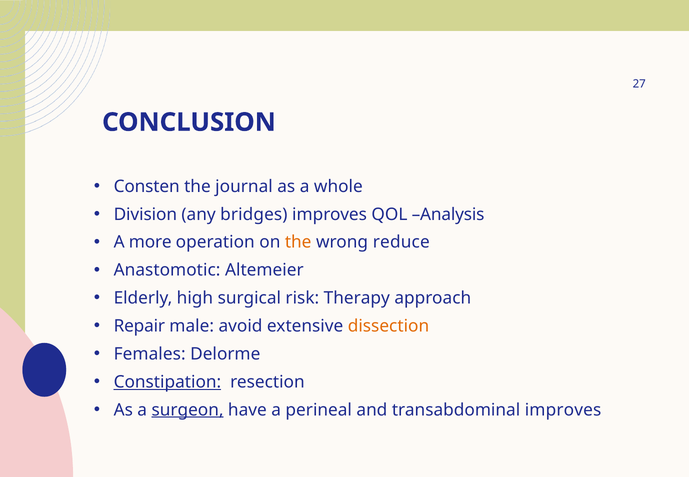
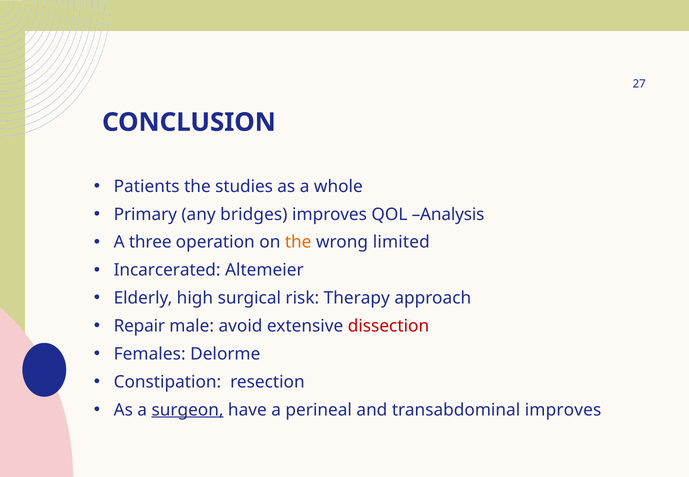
Consten: Consten -> Patients (147, 186)
journal: journal -> studies (244, 186)
Division: Division -> Primary (145, 214)
more: more -> three (150, 242)
reduce: reduce -> limited (401, 242)
Anastomotic: Anastomotic -> Incarcerated (167, 270)
dissection colour: orange -> red (388, 326)
Constipation underline: present -> none (167, 382)
